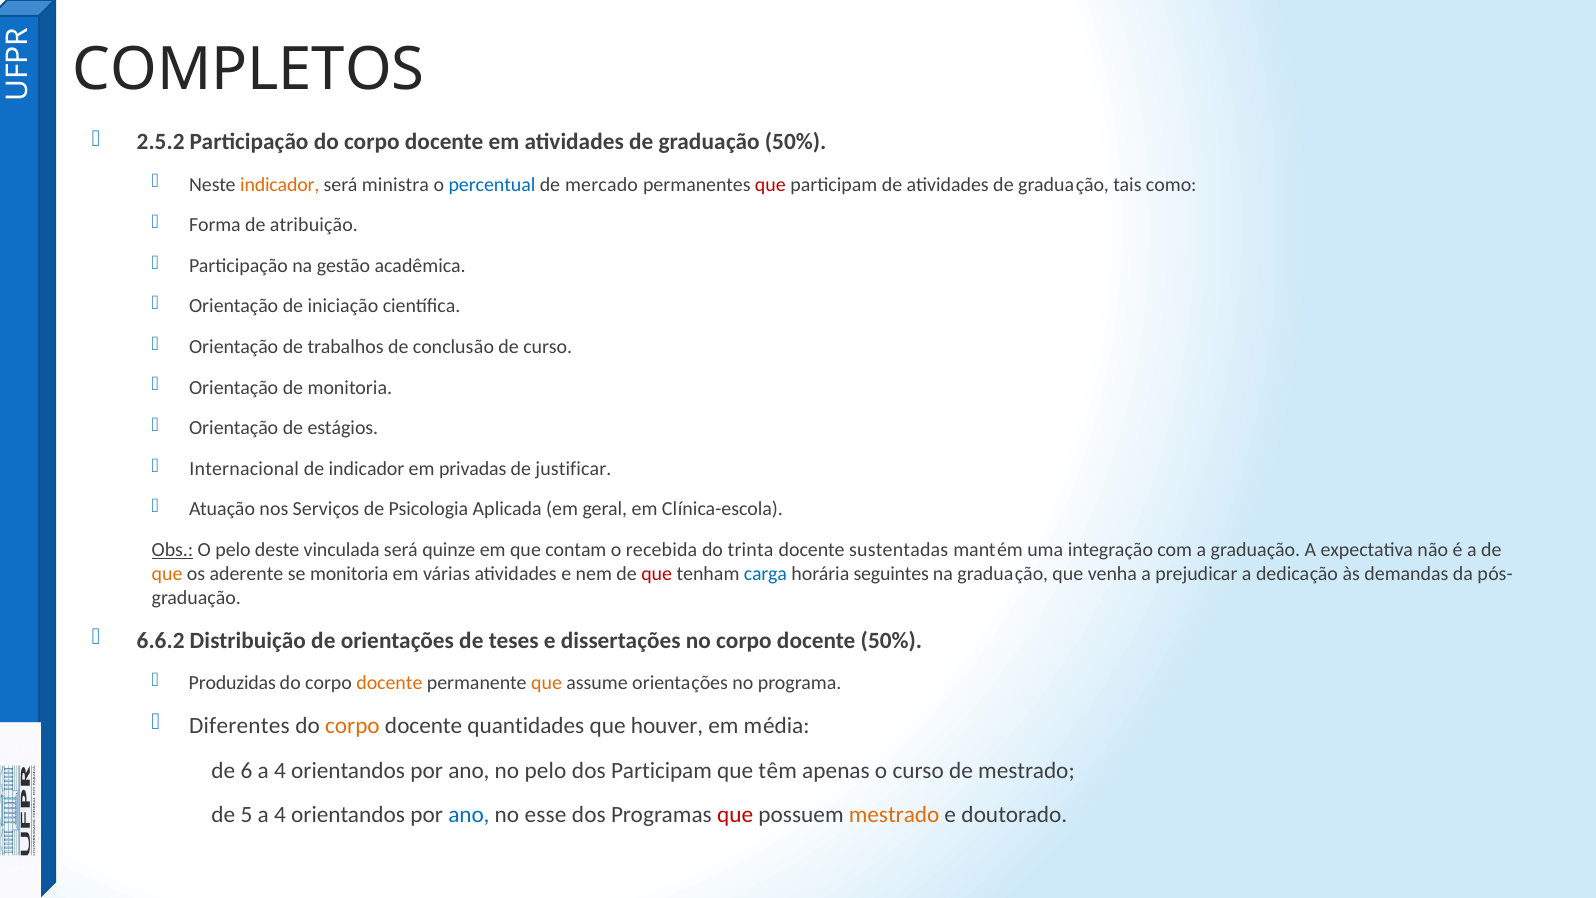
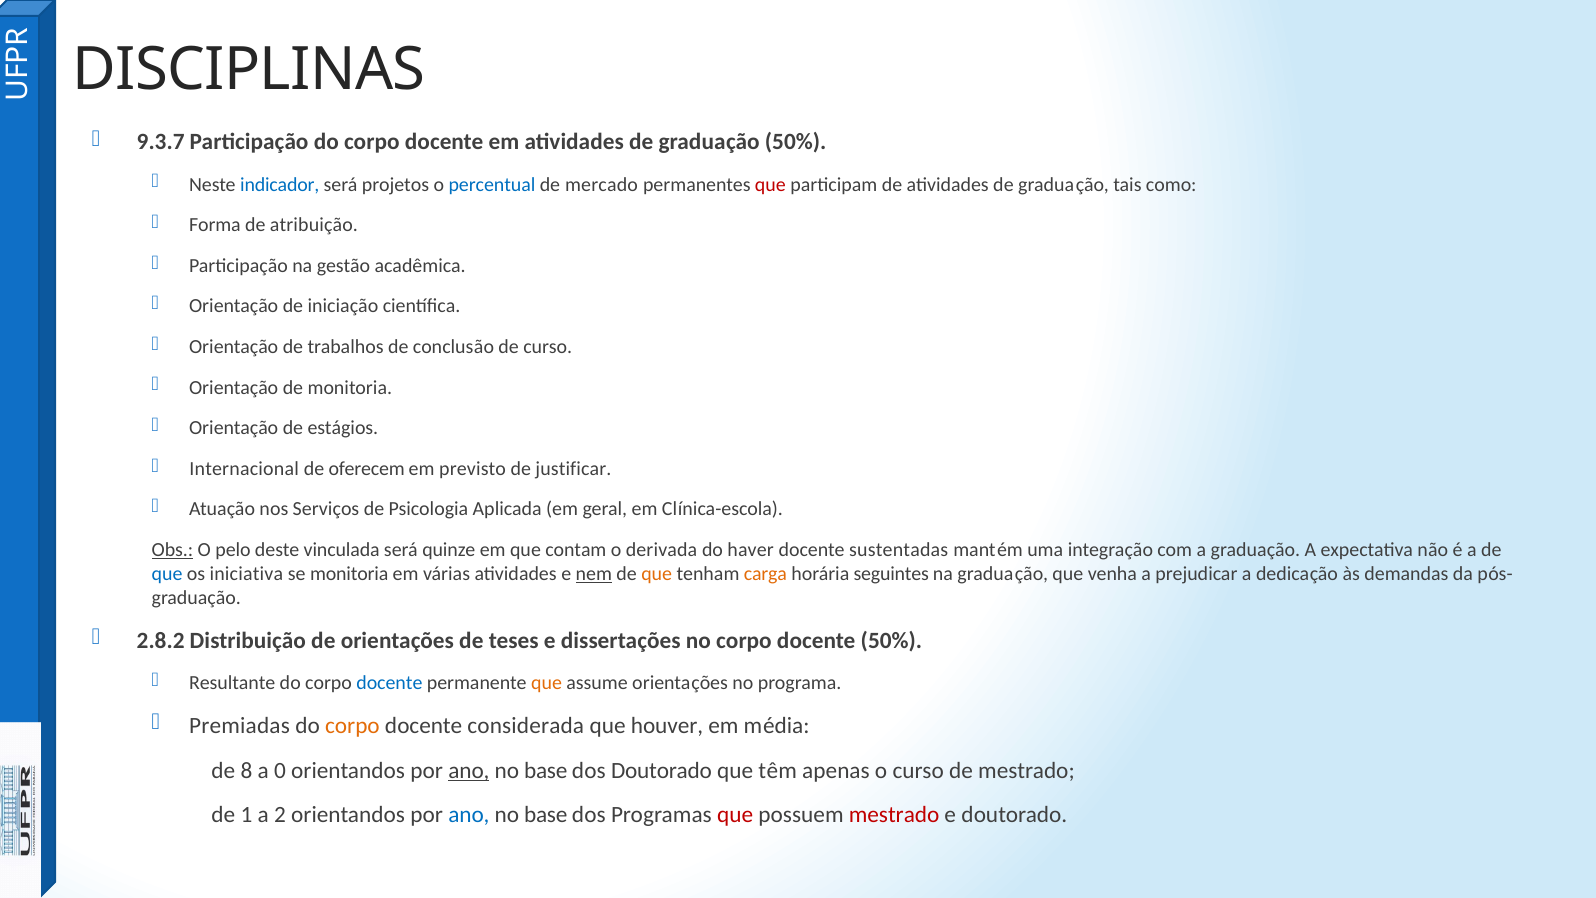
COMPLETOS: COMPLETOS -> DISCIPLINAS (249, 70)
2.5.2: 2.5.2 -> 9.3.7 (161, 142)
indicador colour: orange -> blue (280, 184)
ministra: ministra -> projetos (396, 184)
de indicador: indicador -> oferecem (367, 468)
privadas: privadas -> previsto (473, 468)
recebida: recebida -> derivada (662, 550)
trinta: trinta -> haver (751, 550)
que colour: orange -> blue (167, 574)
aderente: aderente -> iniciativa (246, 574)
nem underline: none -> present (594, 574)
que colour: red -> orange (657, 574)
carga colour: blue -> orange (765, 574)
6.6.2: 6.6.2 -> 2.8.2 (161, 640)
Produzidas: Produzidas -> Resultante (232, 683)
docente colour: orange -> blue (389, 683)
Diferentes: Diferentes -> Premiadas (239, 726)
quantidades: quantidades -> considerada (526, 726)
6: 6 -> 8 (246, 770)
4: 4 -> 0 (280, 770)
ano underline: none -> present (469, 770)
pelo: pelo -> base (546, 770)
dos Participam: Participam -> Doutorado (661, 770)
5: 5 -> 1 (246, 815)
4: 4 -> 2 (280, 815)
esse: esse -> base (546, 815)
mestrado colour: orange -> red (894, 815)
